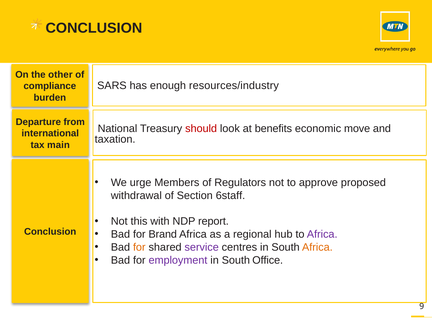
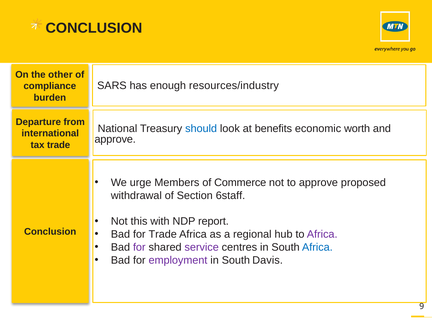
should colour: red -> blue (201, 129)
move: move -> worth (357, 129)
taxation: taxation -> approve (115, 139)
tax main: main -> trade (59, 145)
Regulators: Regulators -> Commerce (240, 182)
for Brand: Brand -> Trade (163, 234)
for colour: orange -> purple (139, 247)
Africa colour: orange -> blue (317, 247)
Office: Office -> Davis (268, 260)
